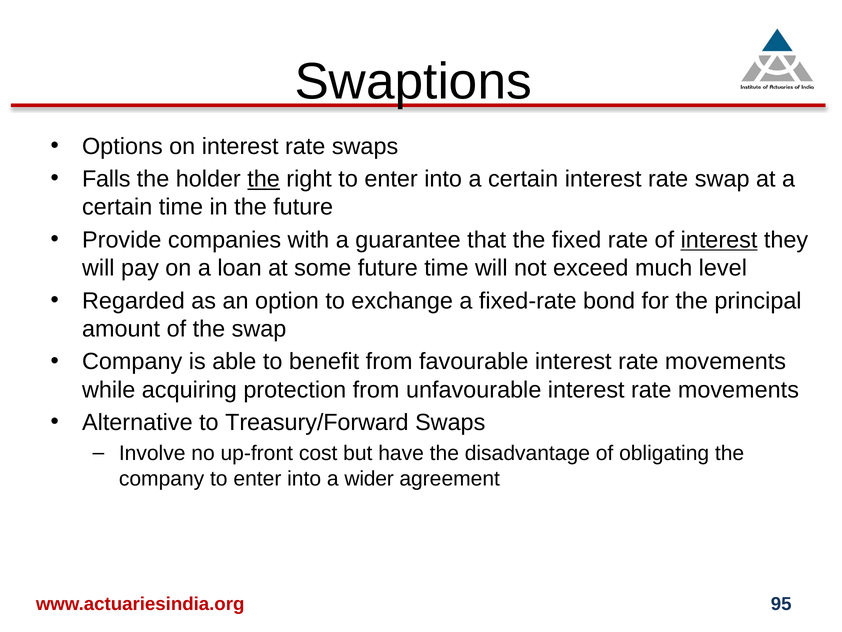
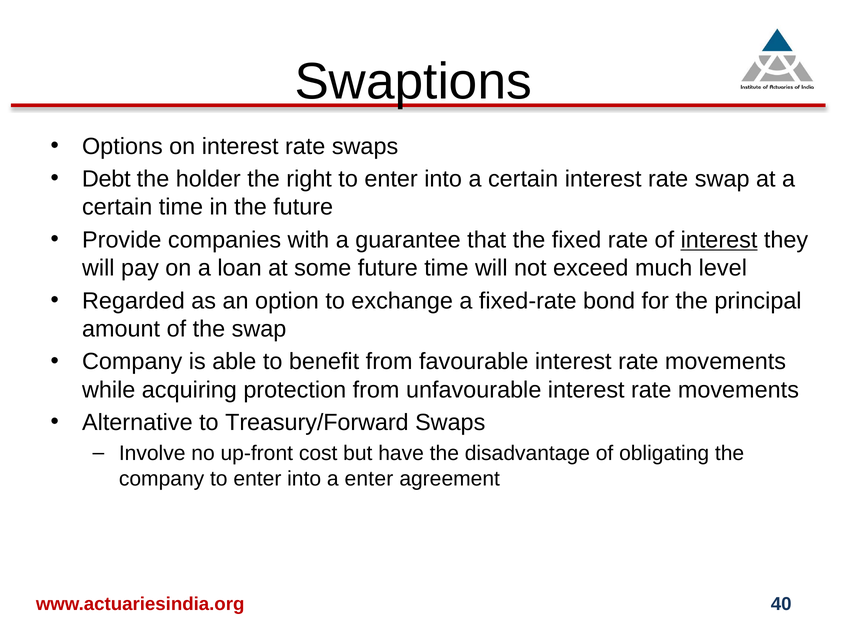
Falls: Falls -> Debt (106, 179)
the underline: present -> none (264, 179)
a wider: wider -> enter (369, 478)
95: 95 -> 40 (781, 603)
